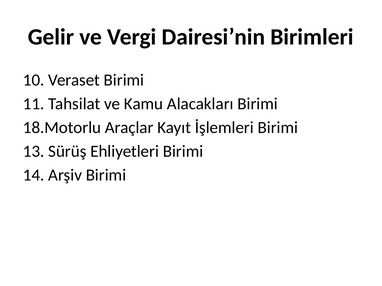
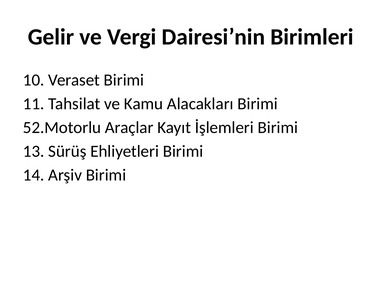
18.Motorlu: 18.Motorlu -> 52.Motorlu (62, 128)
